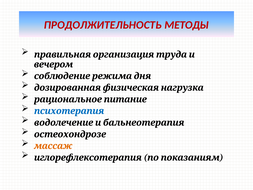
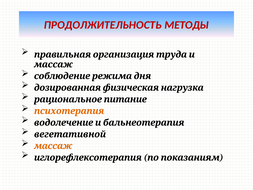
вечером: вечером -> массаж (53, 64)
психотерапия colour: blue -> orange (69, 111)
остеохондрозе: остеохондрозе -> вегетативной (70, 134)
